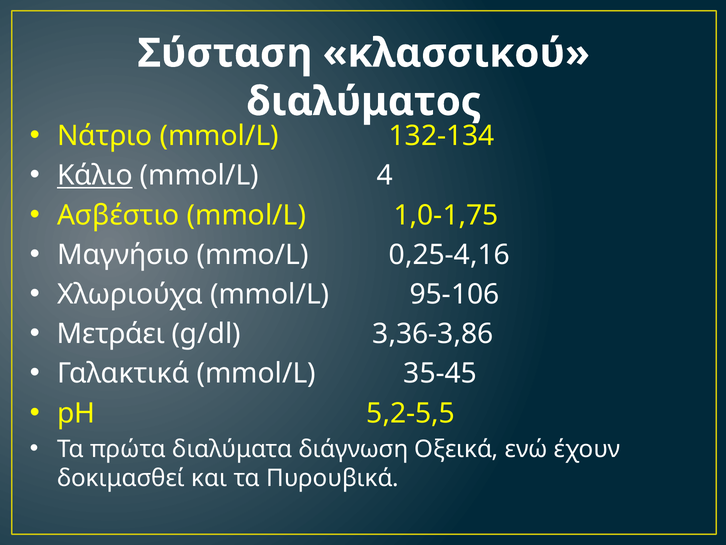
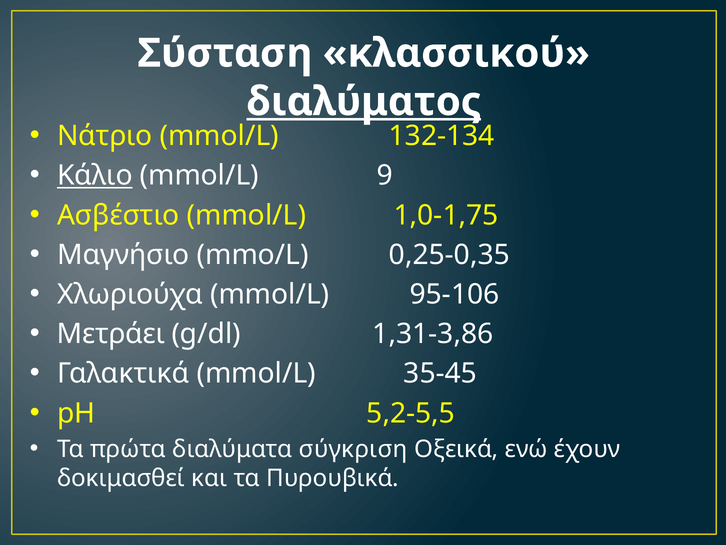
διαλύματος underline: none -> present (364, 102)
4: 4 -> 9 (385, 175)
0,25-4,16: 0,25-4,16 -> 0,25-0,35 (449, 255)
3,36-3,86: 3,36-3,86 -> 1,31-3,86 (433, 334)
διάγνωση: διάγνωση -> σύγκριση (353, 449)
